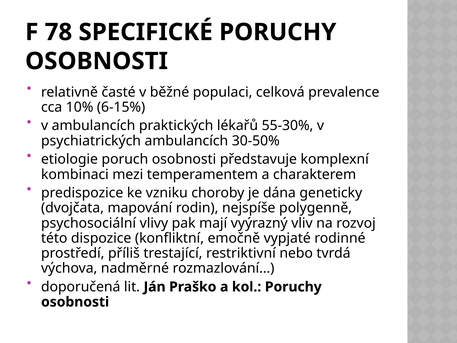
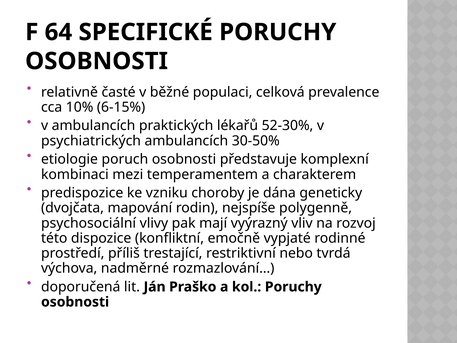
78: 78 -> 64 (58, 32)
55-30%: 55-30% -> 52-30% (287, 126)
